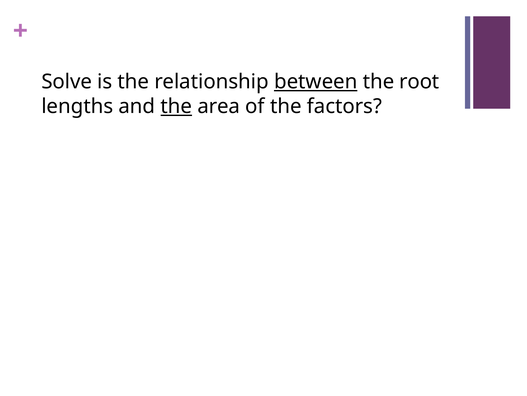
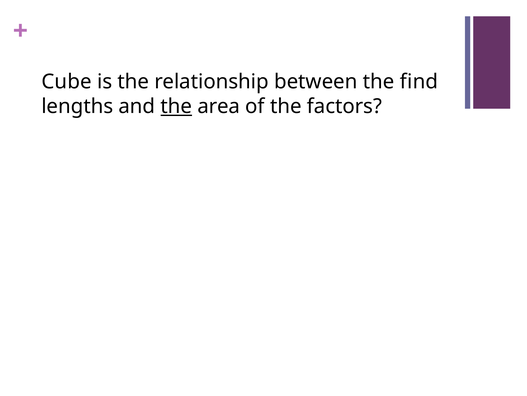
Solve: Solve -> Cube (67, 82)
between underline: present -> none (316, 82)
root: root -> find (419, 82)
